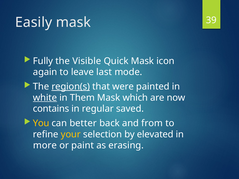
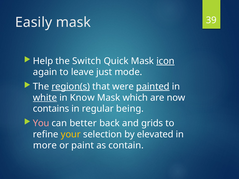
Fully: Fully -> Help (43, 61)
Visible: Visible -> Switch (87, 61)
icon underline: none -> present (165, 61)
last: last -> just (104, 72)
painted underline: none -> present (153, 87)
Them: Them -> Know (82, 98)
saved: saved -> being (130, 109)
You colour: yellow -> pink (41, 123)
from: from -> grids (152, 123)
erasing: erasing -> contain (126, 146)
